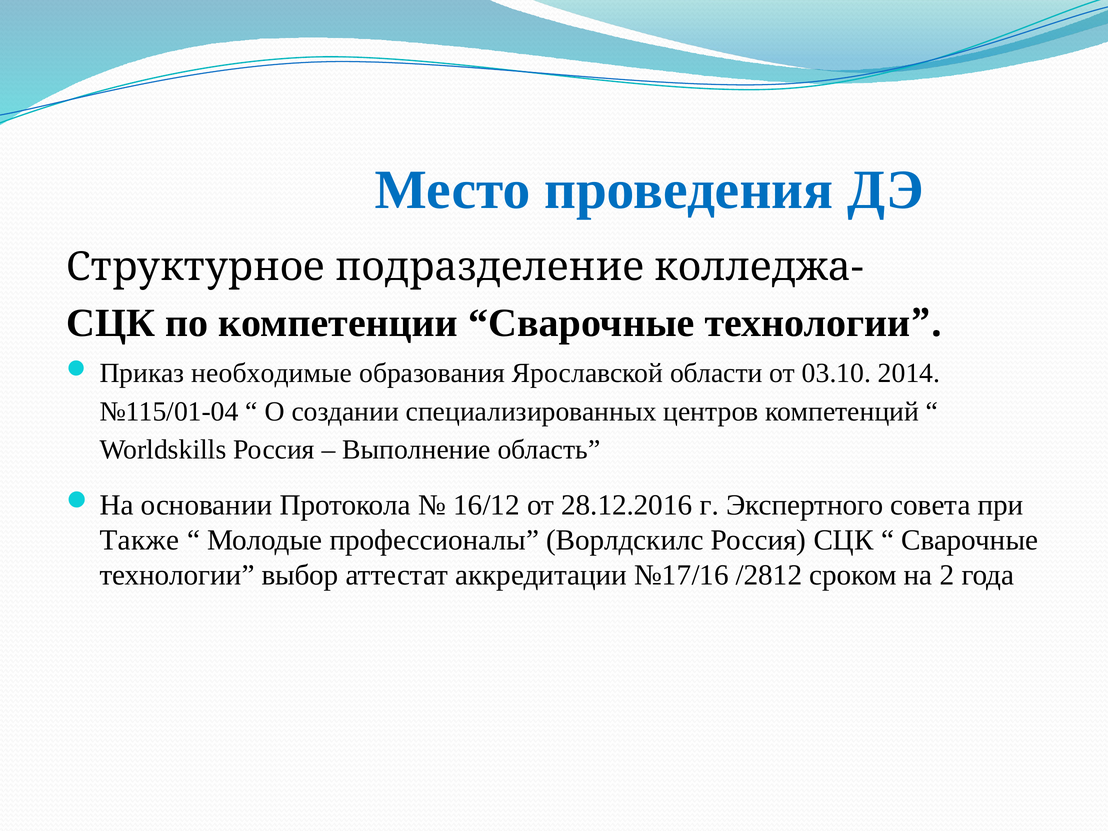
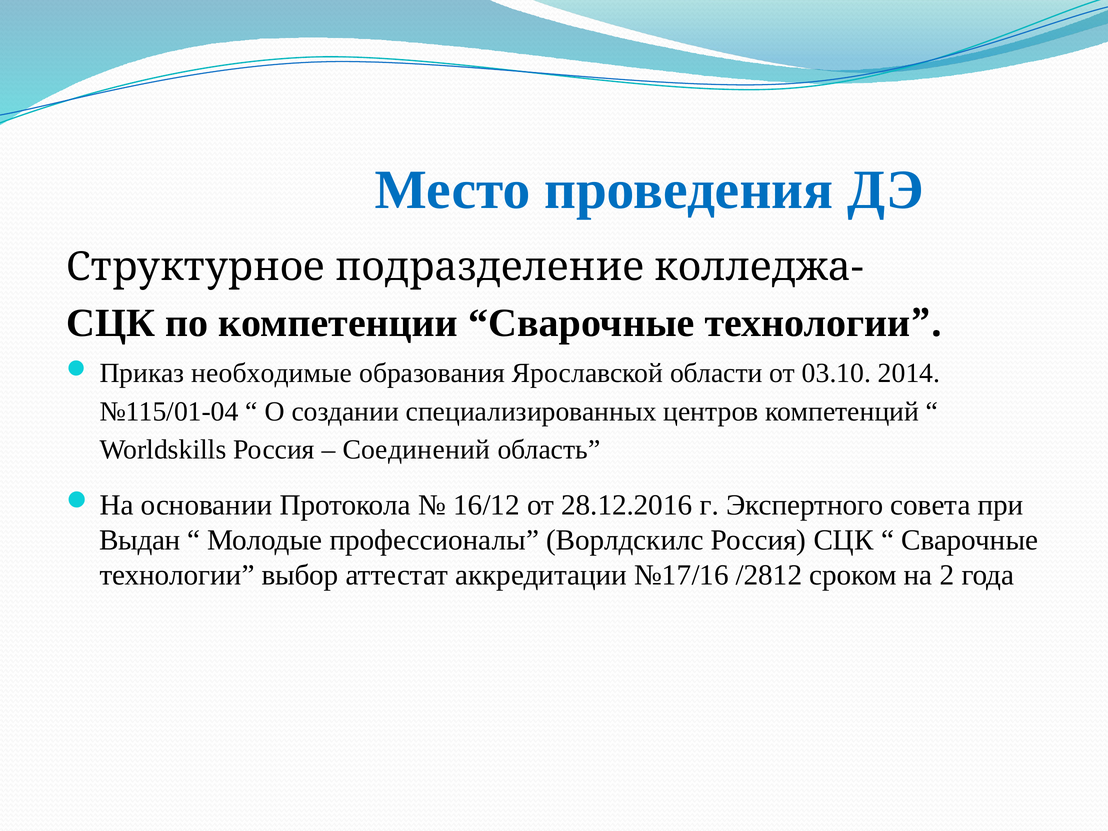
Выполнение: Выполнение -> Соединений (416, 450)
Также: Также -> Выдан (140, 540)
